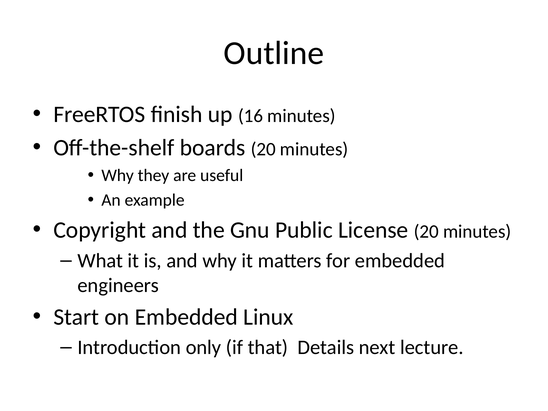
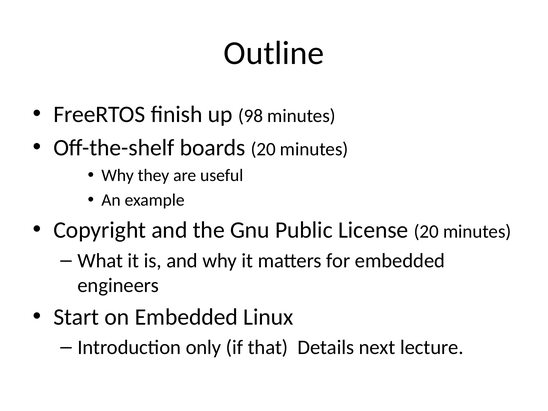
16: 16 -> 98 (251, 116)
